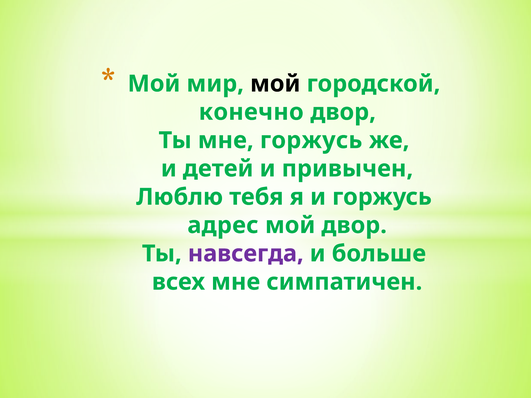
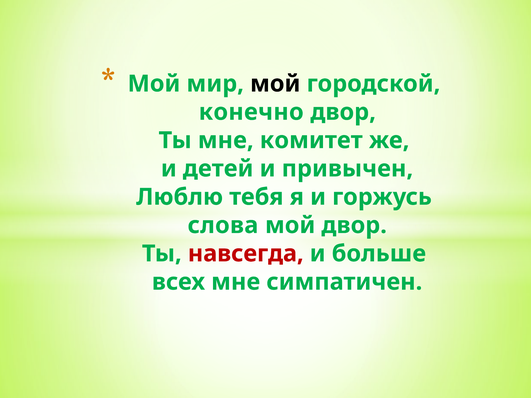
мне горжусь: горжусь -> комитет (311, 140)
адрес: адрес -> слова (223, 225)
навсегда colour: purple -> red (246, 254)
